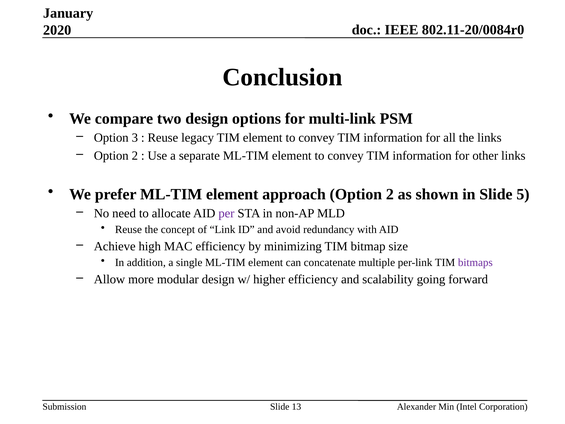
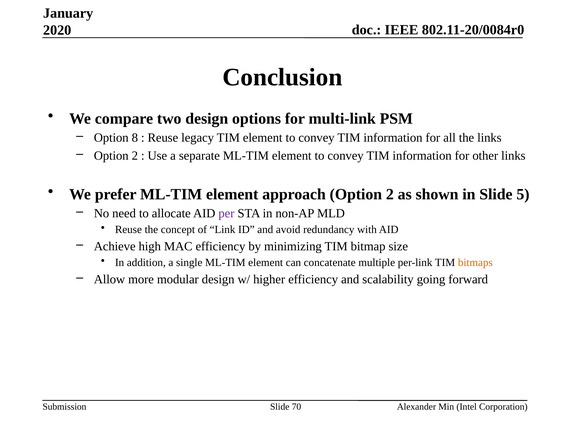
3: 3 -> 8 (135, 138)
bitmaps colour: purple -> orange (475, 263)
13: 13 -> 70 (296, 406)
